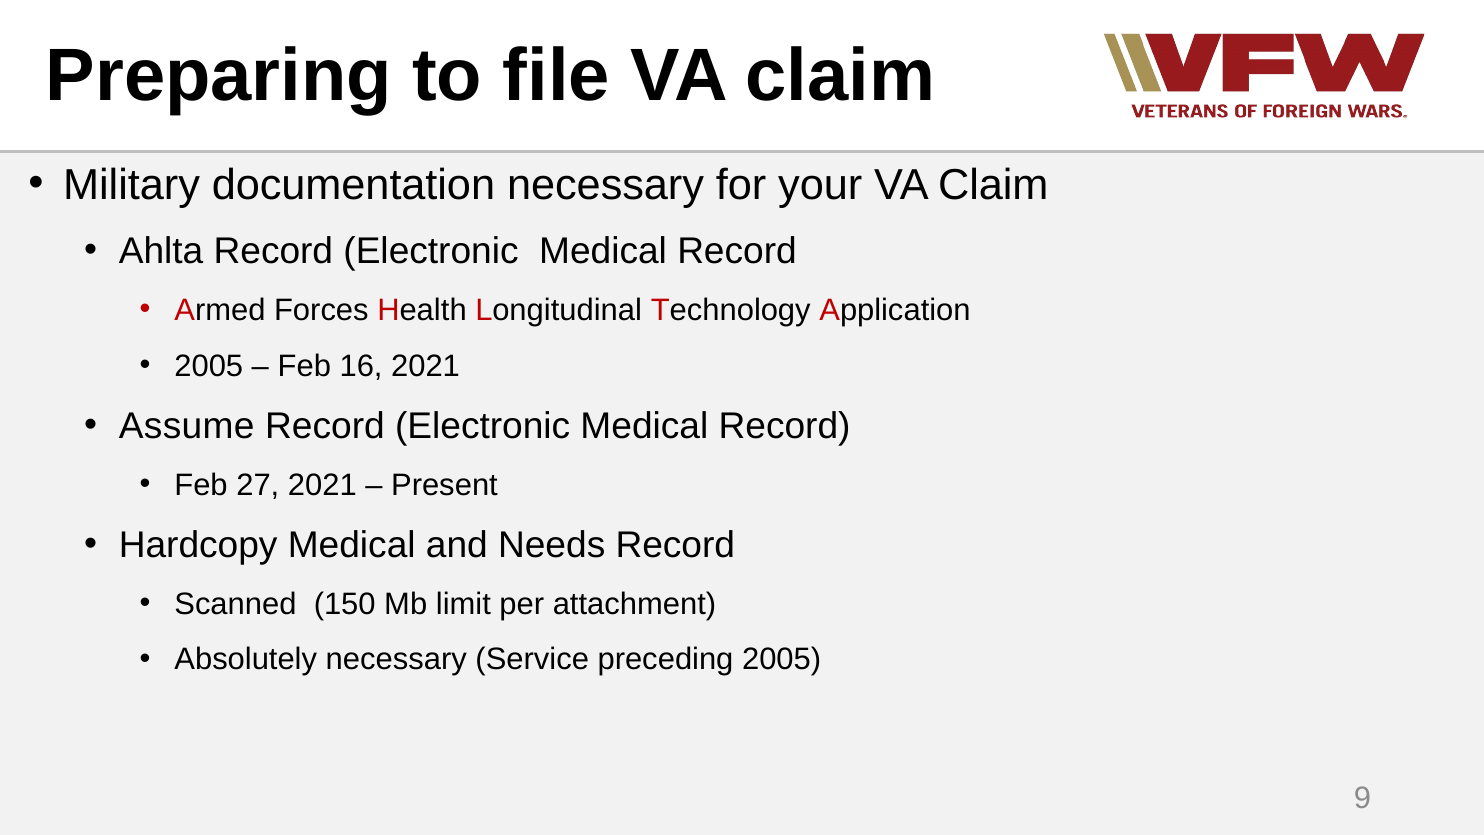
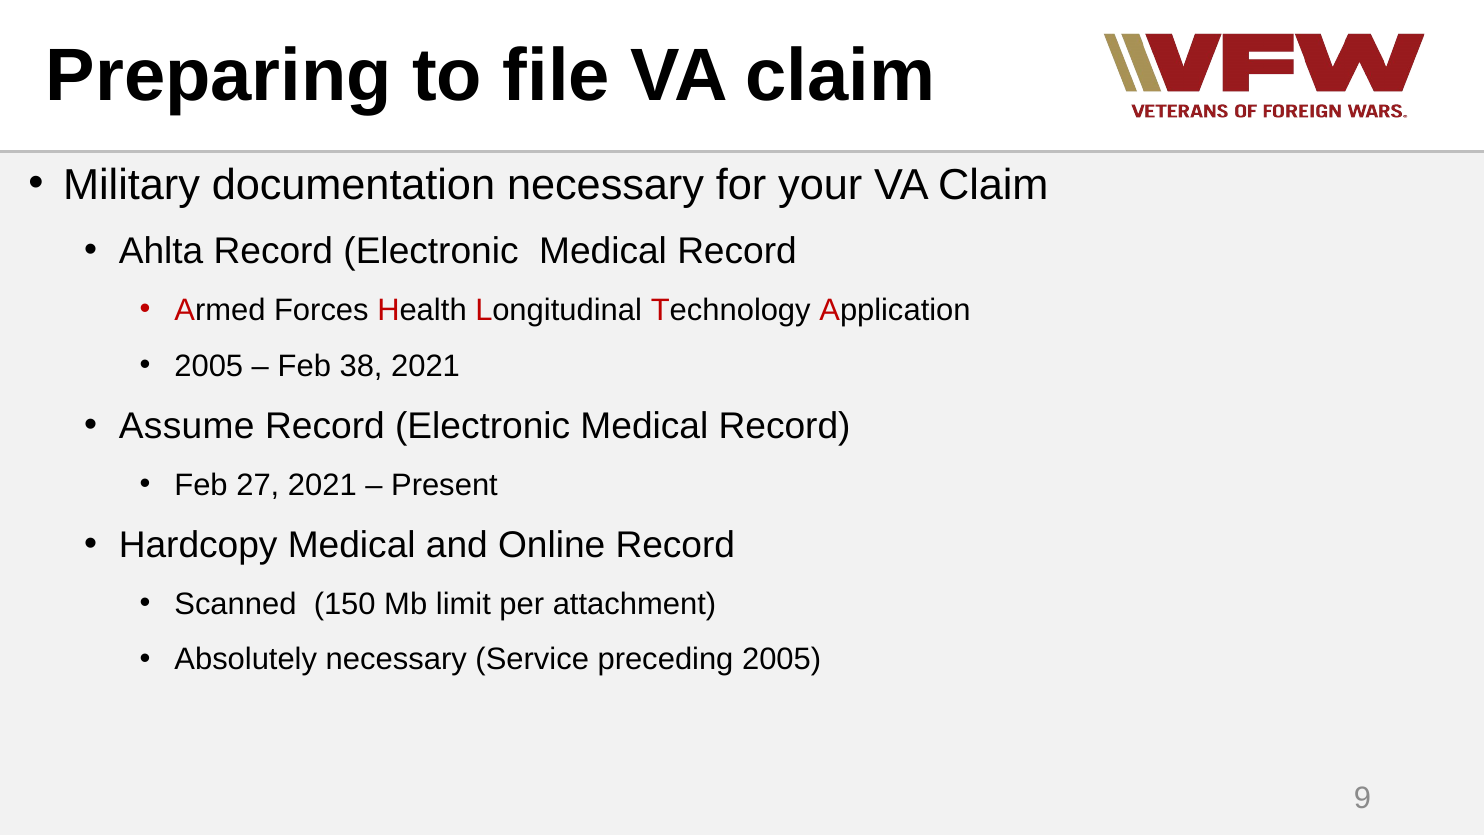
16: 16 -> 38 (361, 366)
Needs: Needs -> Online (552, 545)
